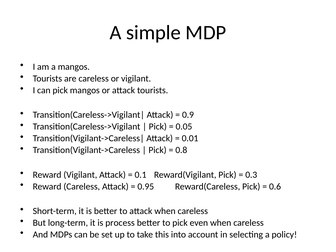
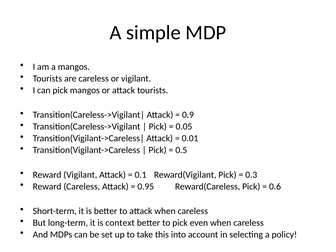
0.8: 0.8 -> 0.5 (181, 150)
process: process -> context (120, 223)
